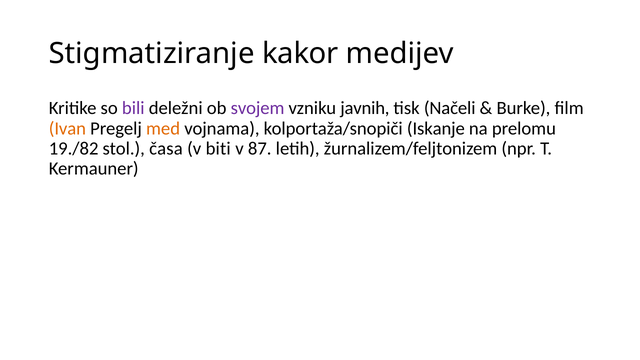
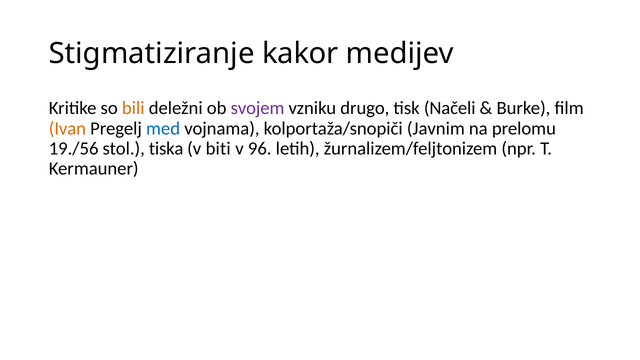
bili colour: purple -> orange (133, 108)
javnih: javnih -> drugo (365, 108)
med colour: orange -> blue (163, 128)
Iskanje: Iskanje -> Javnim (436, 128)
19./82: 19./82 -> 19./56 (74, 149)
časa: časa -> tiska (166, 149)
87: 87 -> 96 (260, 149)
